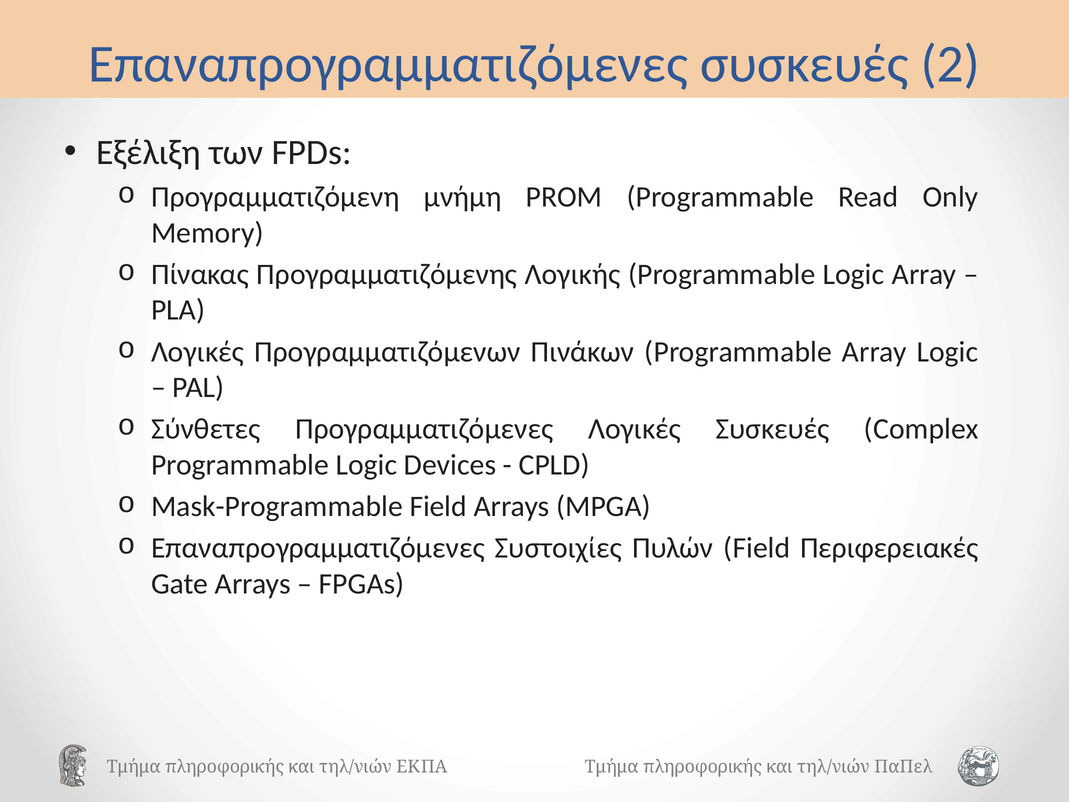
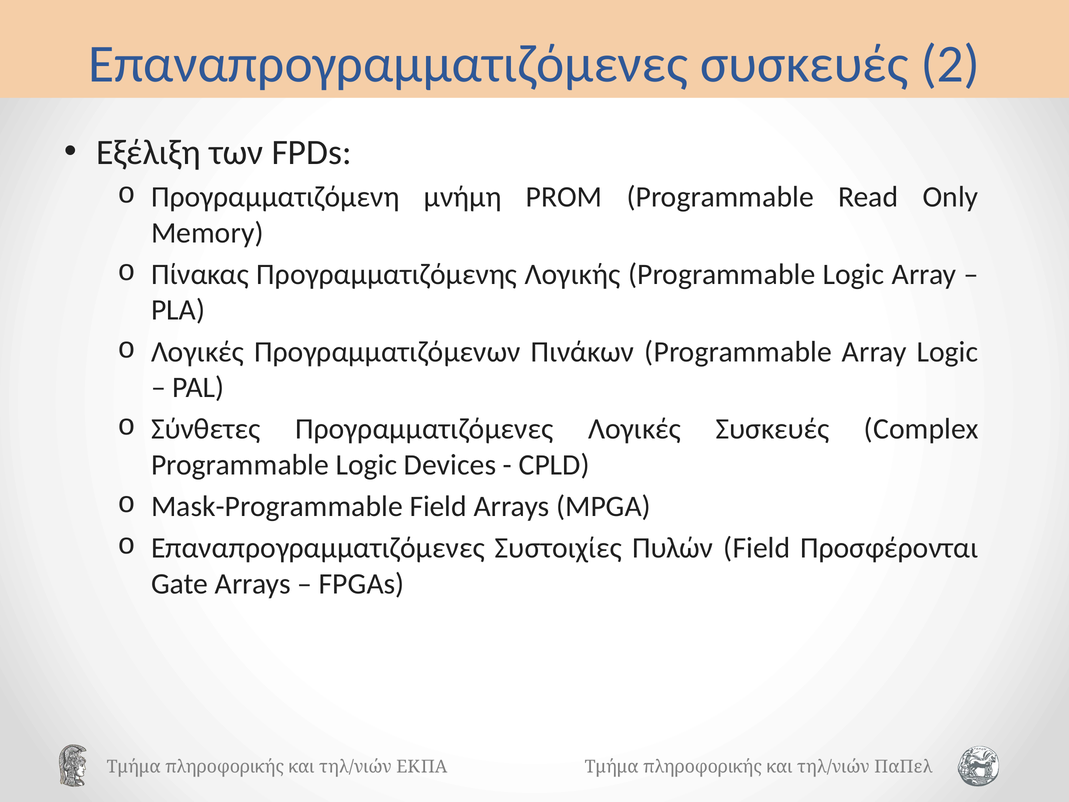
Περιφερειακές: Περιφερειακές -> Προσφέρονται (889, 548)
